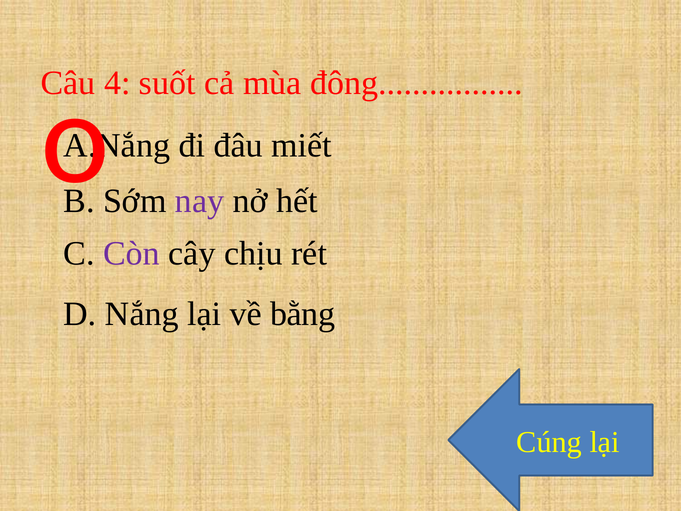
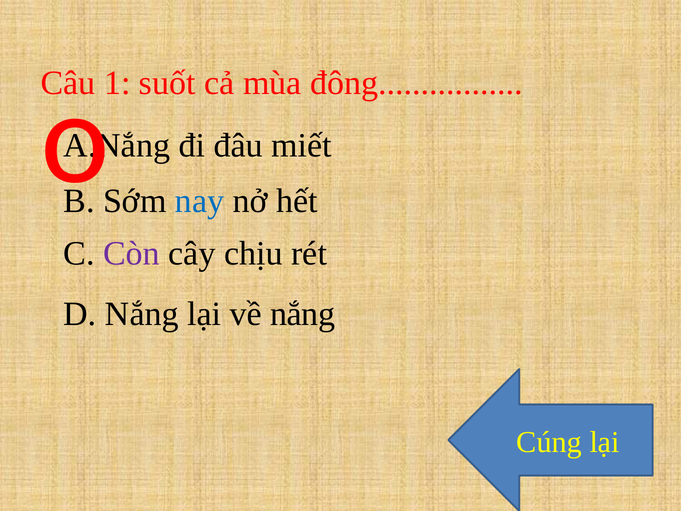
4: 4 -> 1 (117, 83)
nay colour: purple -> blue (200, 201)
về bằng: bằng -> nắng (303, 314)
